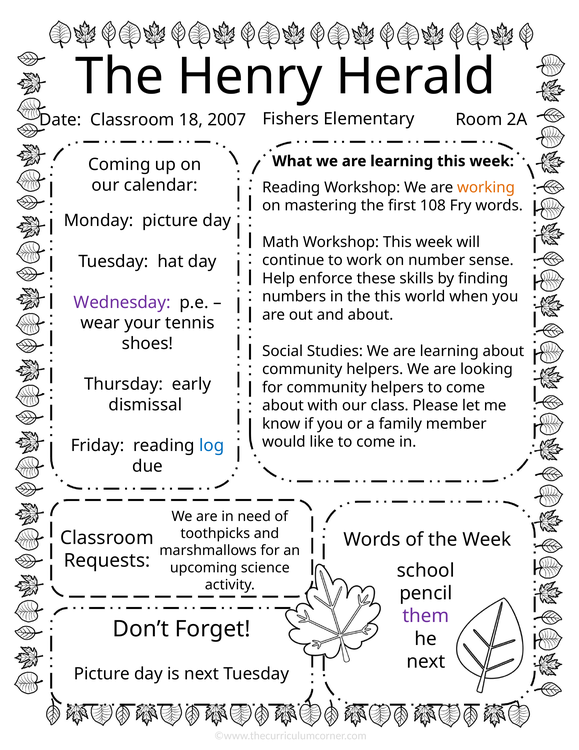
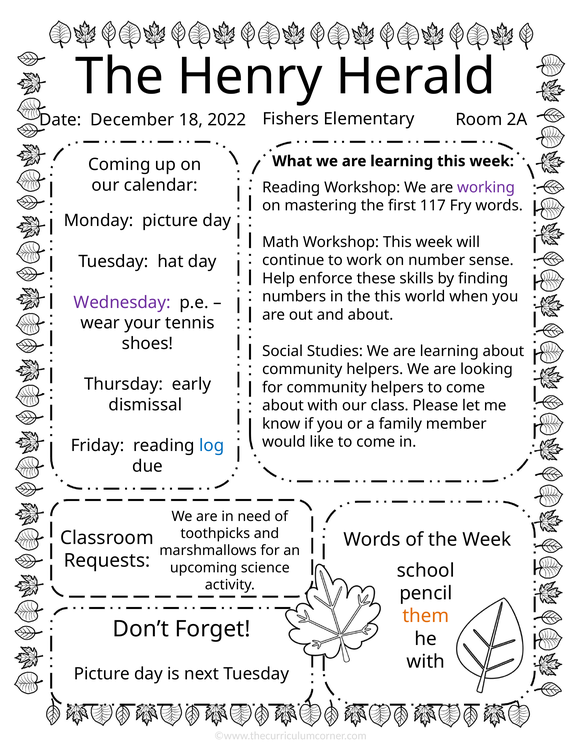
Date Classroom: Classroom -> December (132, 120)
2007: 2007 -> 2022 (227, 120)
working colour: orange -> purple (486, 187)
108: 108 -> 117 (433, 205)
them colour: purple -> orange (426, 615)
next: next -> with (426, 661)
